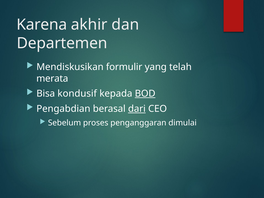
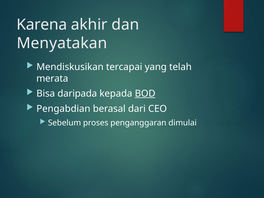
Departemen: Departemen -> Menyatakan (62, 43)
formulir: formulir -> tercapai (124, 67)
kondusif: kondusif -> daripada (77, 94)
dari underline: present -> none (137, 109)
